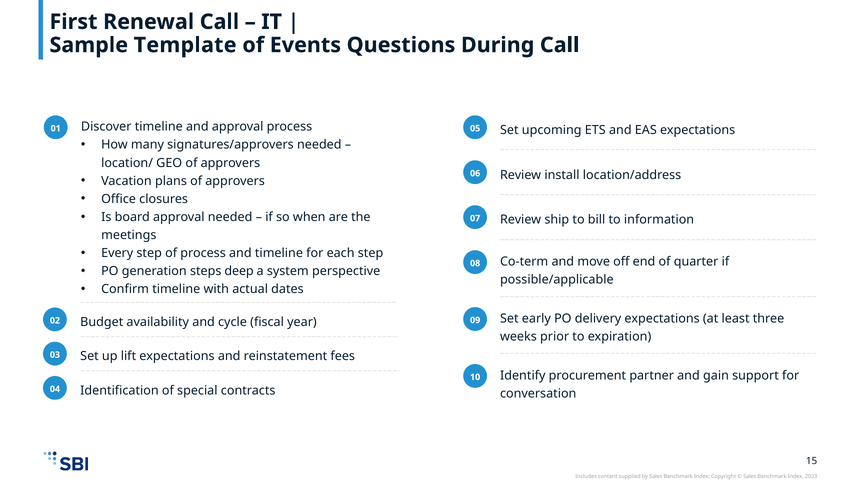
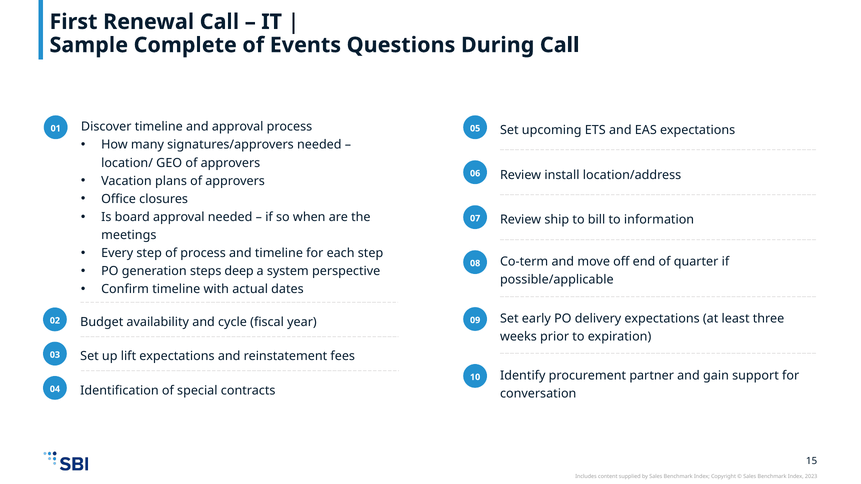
Template: Template -> Complete (185, 45)
